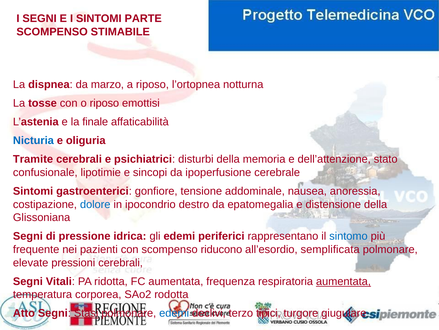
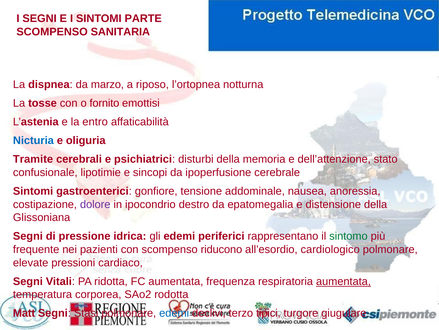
STIMABILE: STIMABILE -> SANITARIA (120, 32)
o riposo: riposo -> fornito (104, 103)
finale: finale -> entro (95, 122)
dolore colour: blue -> purple (95, 204)
sintomo colour: blue -> green (348, 236)
semplificata: semplificata -> cardiologico (330, 249)
pressioni cerebrali: cerebrali -> cardiaco (121, 262)
Atto: Atto -> Matt (24, 313)
Stasi underline: present -> none (86, 313)
